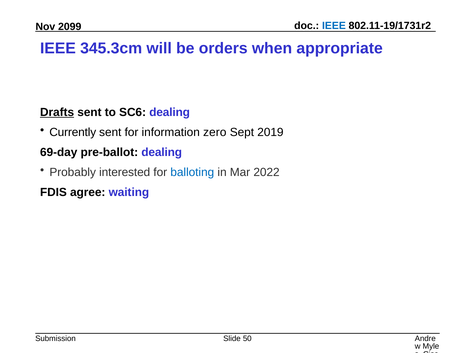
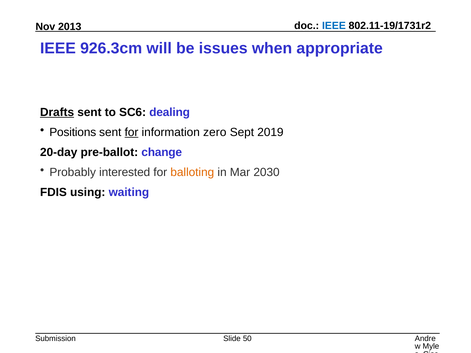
2099: 2099 -> 2013 (70, 27)
345.3cm: 345.3cm -> 926.3cm (111, 48)
orders: orders -> issues (223, 48)
Currently: Currently -> Positions (73, 132)
for underline: none -> present (131, 132)
69-day: 69-day -> 20-day (59, 152)
pre-ballot dealing: dealing -> change (162, 152)
balloting colour: blue -> orange (192, 172)
2022: 2022 -> 2030 (267, 172)
agree: agree -> using (88, 192)
